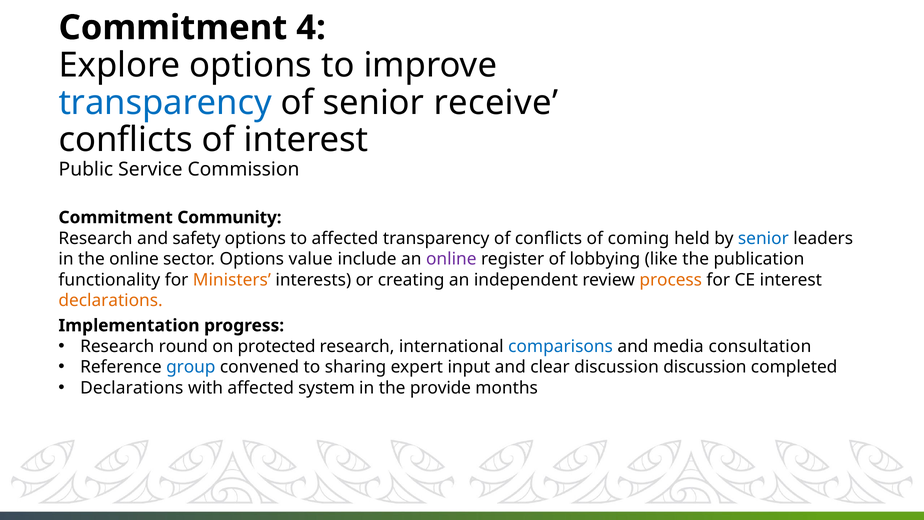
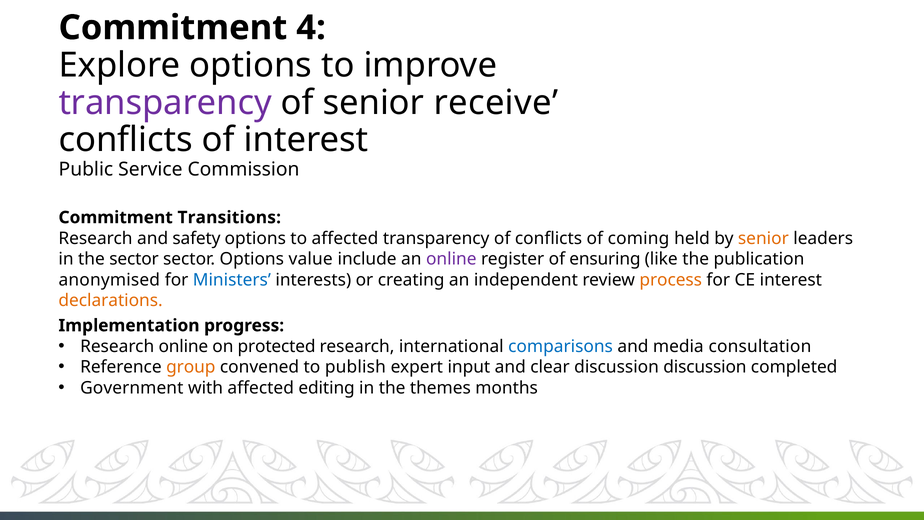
transparency colour: blue -> purple (165, 103)
Community: Community -> Transitions (229, 217)
senior colour: blue -> orange (763, 238)
the online: online -> sector (134, 259)
lobbying: lobbying -> ensuring (605, 259)
functionality: functionality -> anonymised (109, 280)
Ministers colour: orange -> blue (232, 280)
Research round: round -> online (183, 346)
group colour: blue -> orange (191, 367)
sharing: sharing -> publish (355, 367)
Declarations: Declarations -> Government (132, 388)
system: system -> editing (327, 388)
provide: provide -> themes (440, 388)
